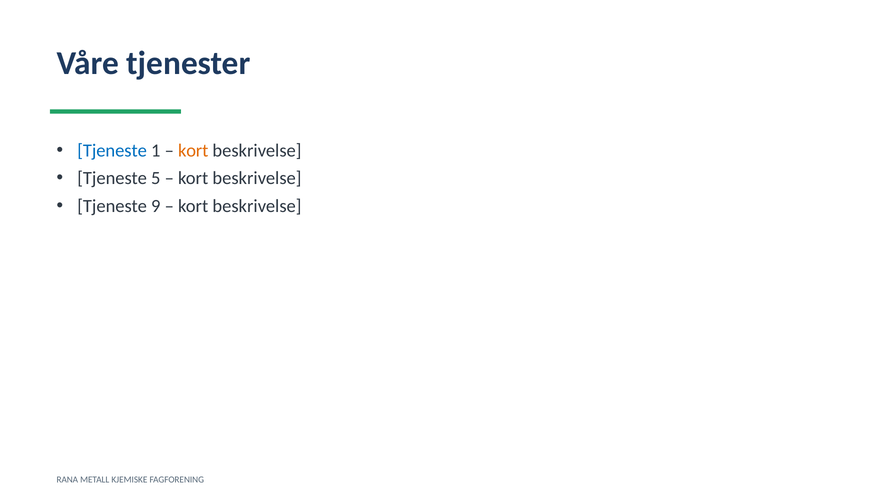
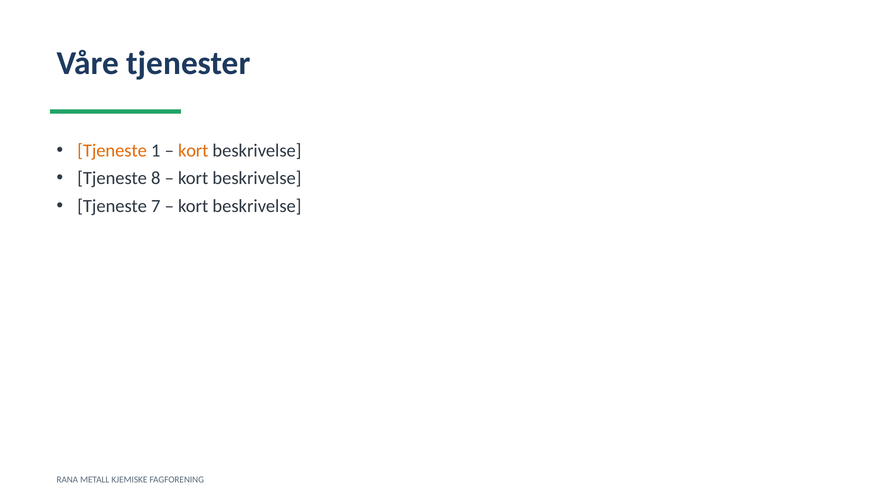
Tjeneste colour: blue -> orange (112, 150)
5: 5 -> 8 (156, 178)
9: 9 -> 7 (156, 206)
